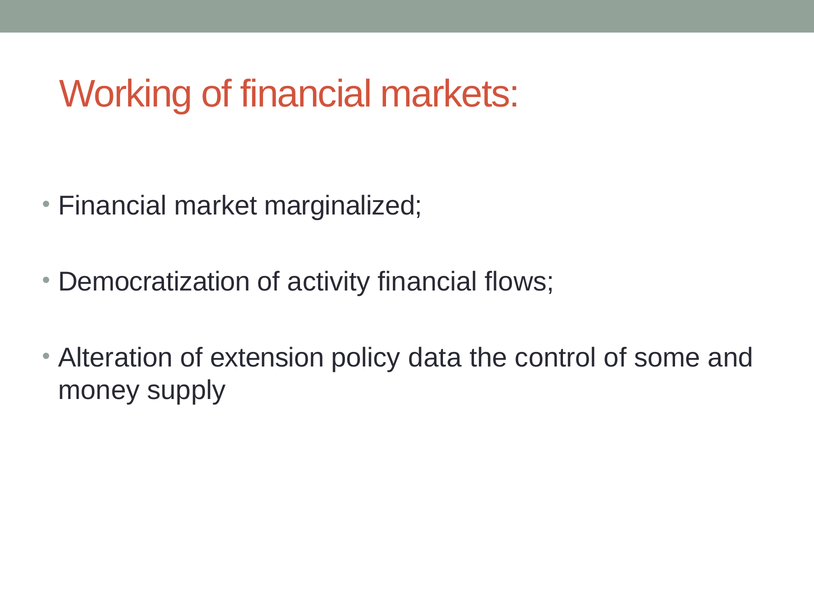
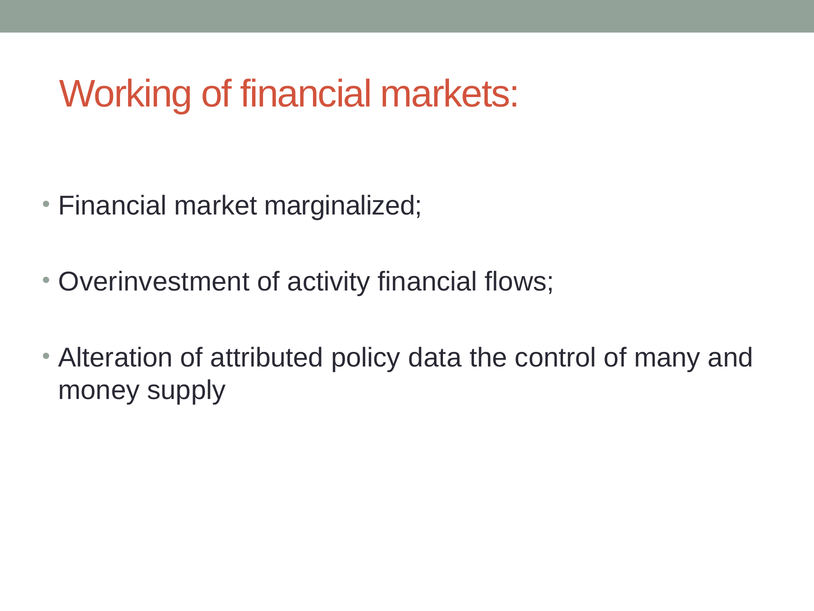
Democratization: Democratization -> Overinvestment (154, 281)
extension: extension -> attributed (267, 357)
some: some -> many (667, 357)
